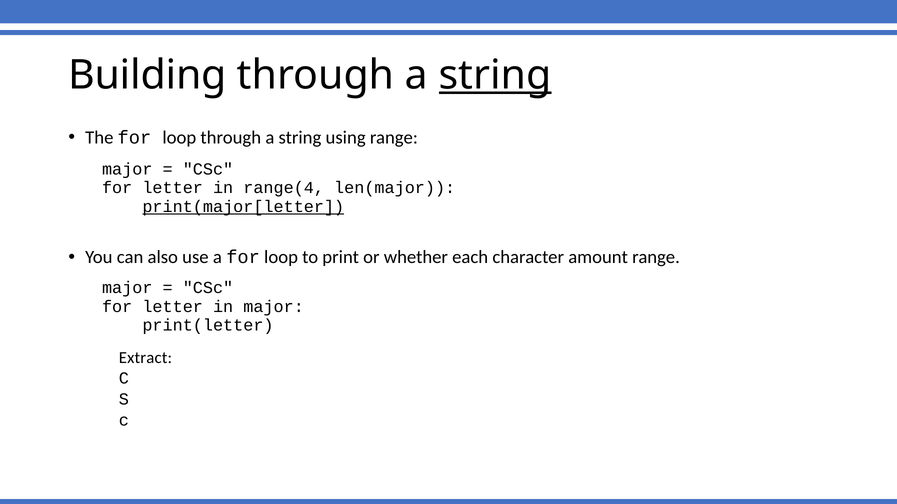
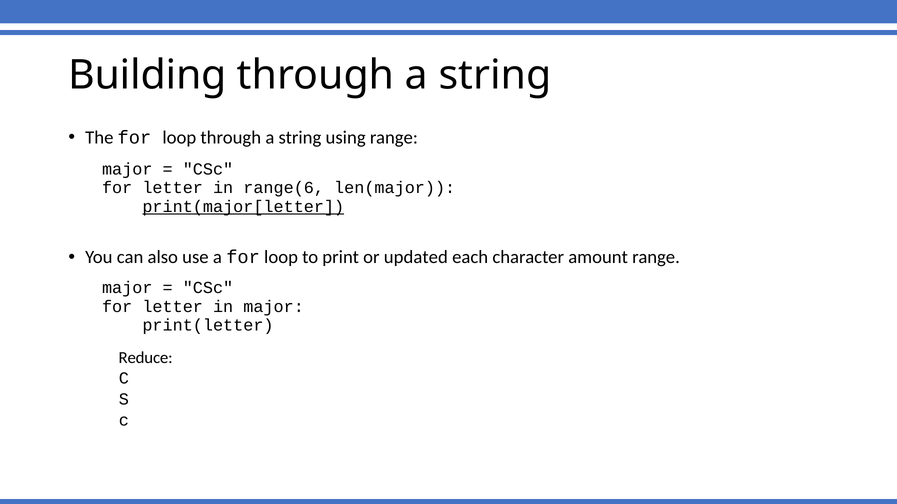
string underline: present -> none (495, 75)
range(4: range(4 -> range(6 (284, 188)
whether: whether -> updated (416, 257)
Extract: Extract -> Reduce (146, 358)
